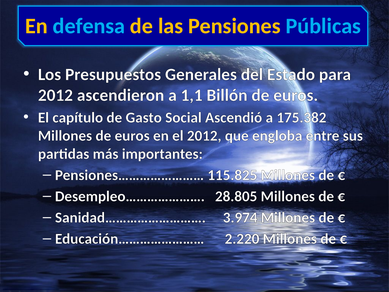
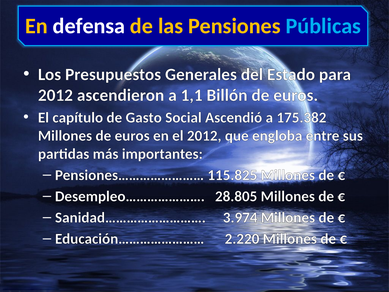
defensa colour: light blue -> white (89, 26)
